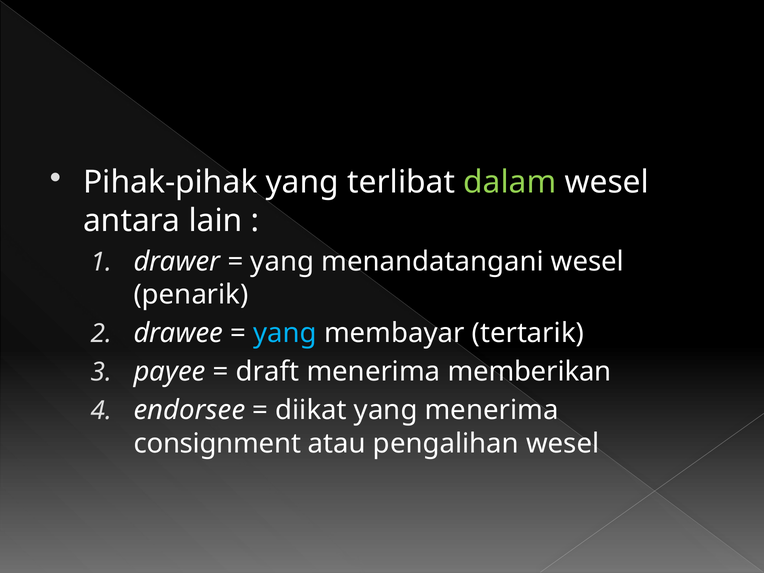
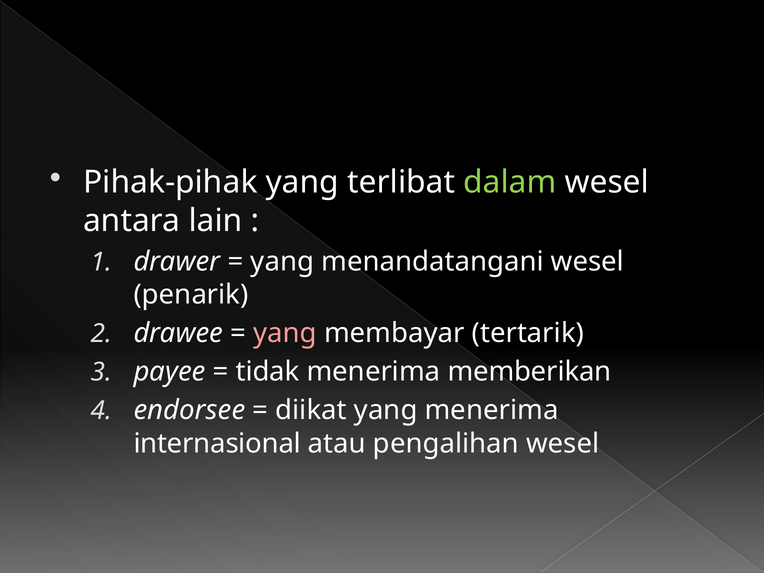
yang colour: light blue -> pink (285, 333)
draft: draft -> tidak (268, 372)
consignment: consignment -> internasional (217, 443)
